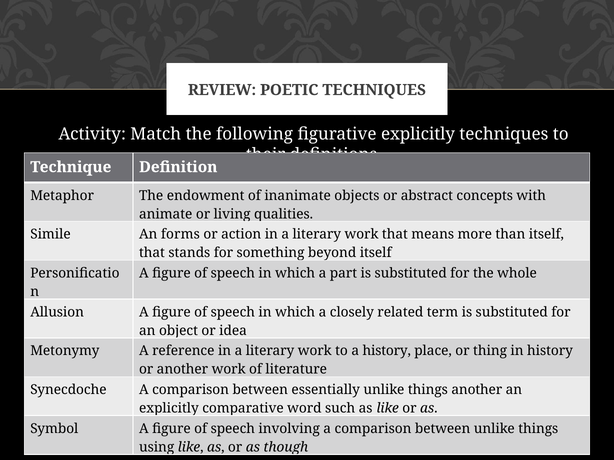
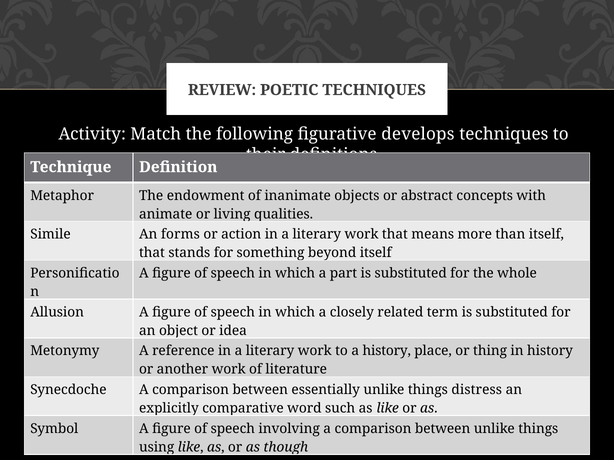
figurative explicitly: explicitly -> develops (418, 134)
things another: another -> distress (477, 390)
